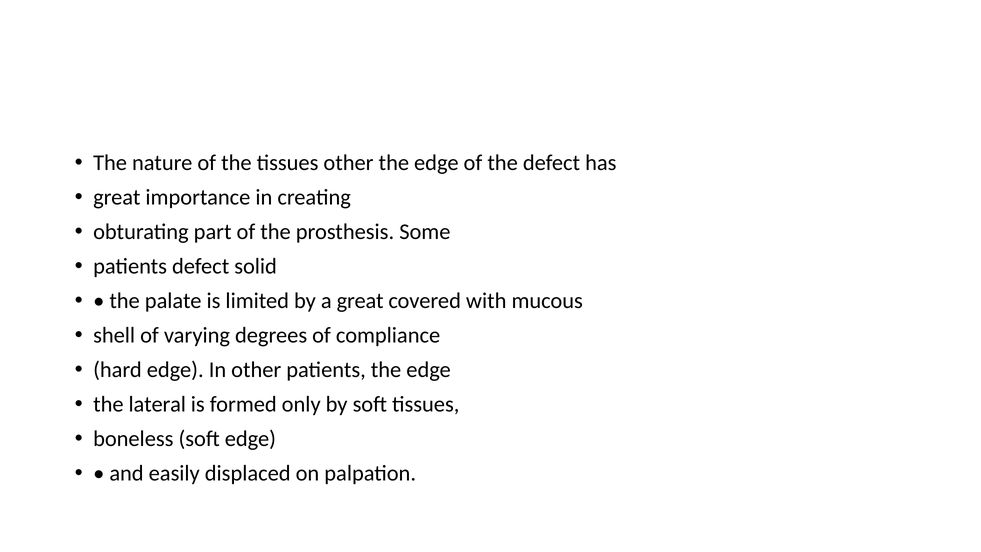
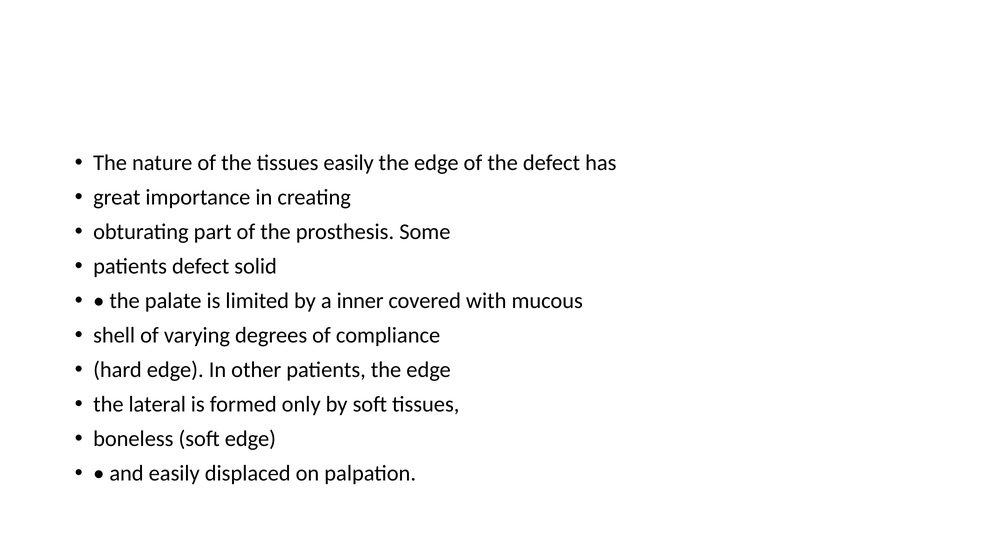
tissues other: other -> easily (349, 163)
a great: great -> inner (360, 301)
